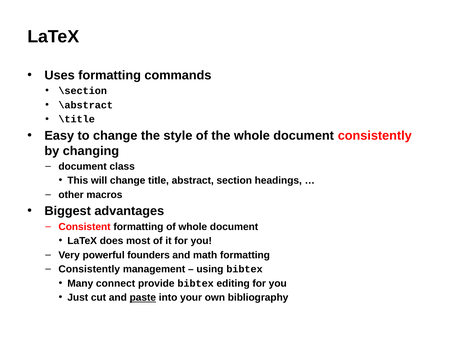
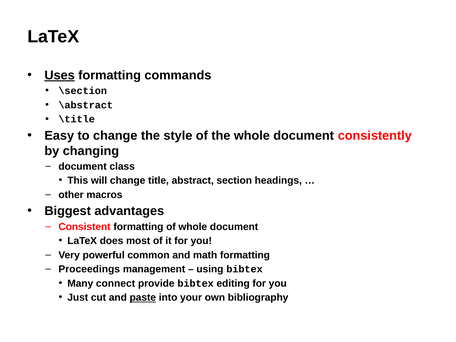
Uses underline: none -> present (60, 75)
founders: founders -> common (149, 255)
Consistently: Consistently -> Proceedings (89, 269)
